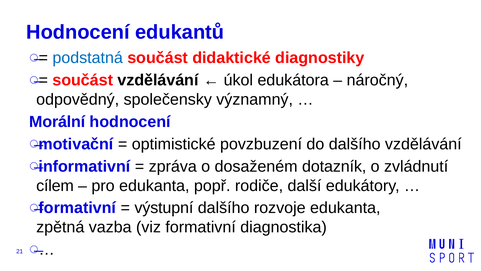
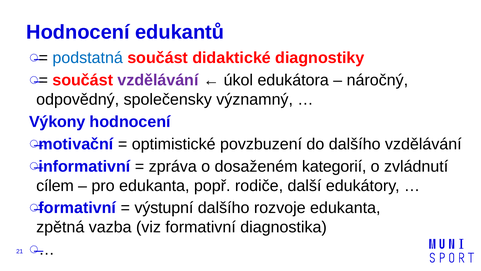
vzdělávání colour: black -> purple (158, 80)
Morální: Morální -> Výkony (57, 122)
dotazník: dotazník -> kategorií (334, 166)
